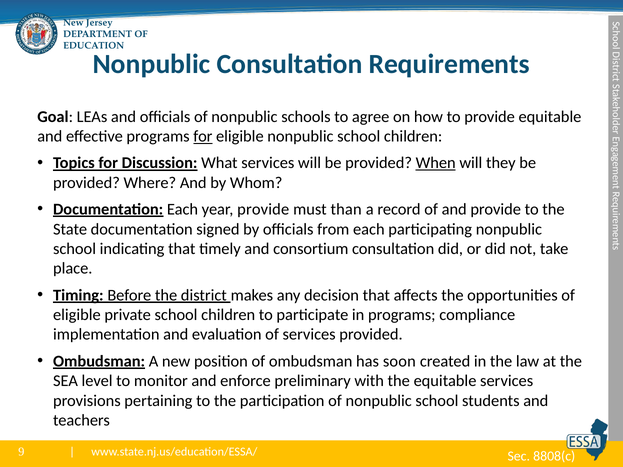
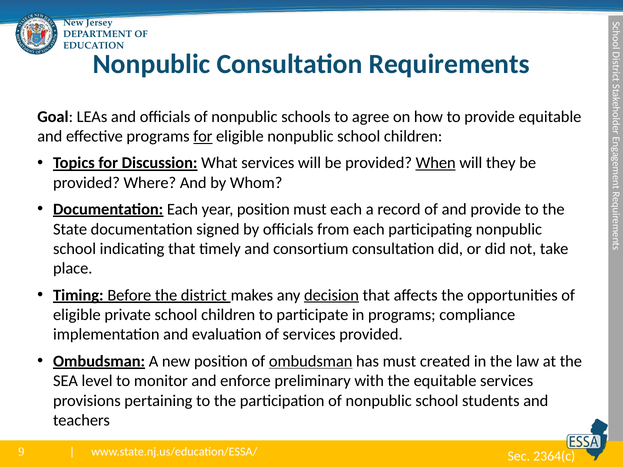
year provide: provide -> position (263, 210)
must than: than -> each (346, 210)
decision underline: none -> present (332, 295)
ombudsman underline: none -> present (311, 361)
has soon: soon -> must (399, 361)
8808(c: 8808(c -> 2364(c (554, 457)
